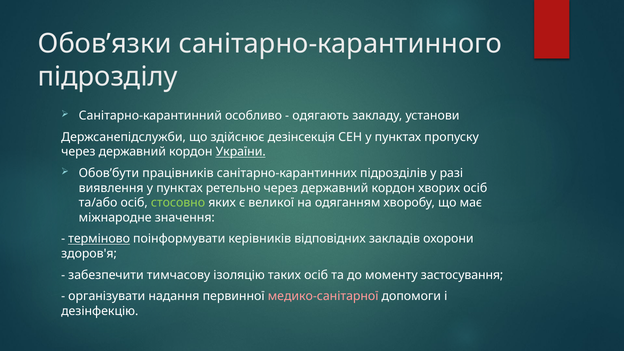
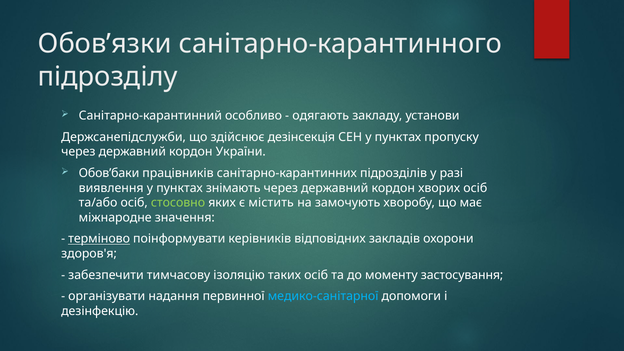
України underline: present -> none (241, 152)
Обов’бути: Обов’бути -> Обов’баки (109, 173)
ретельно: ретельно -> знімають (233, 188)
великої: великої -> містить (271, 203)
одяганням: одяганням -> замочують (348, 203)
медико-санітарної colour: pink -> light blue (323, 296)
